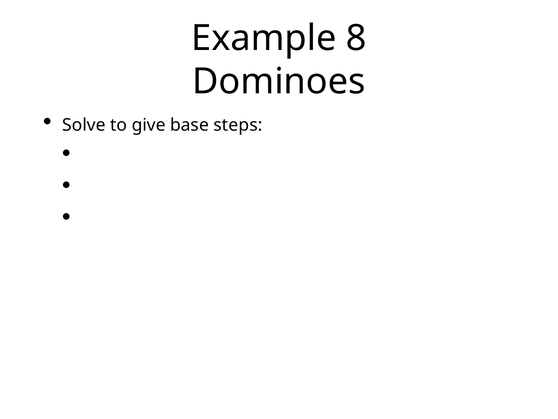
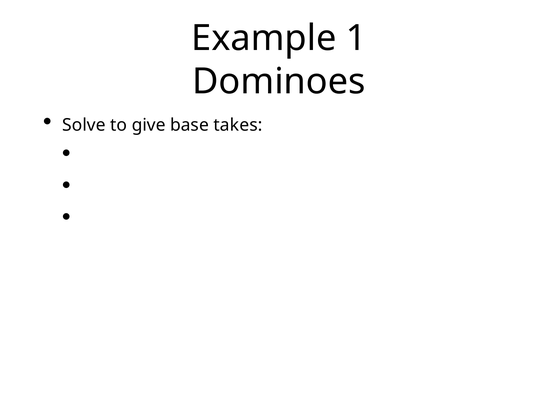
8: 8 -> 1 (356, 38)
steps: steps -> takes (238, 125)
